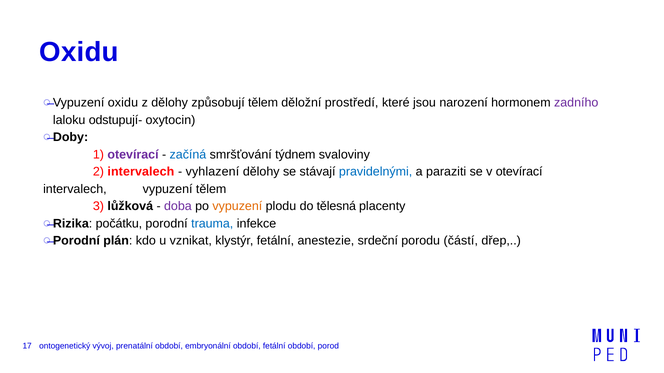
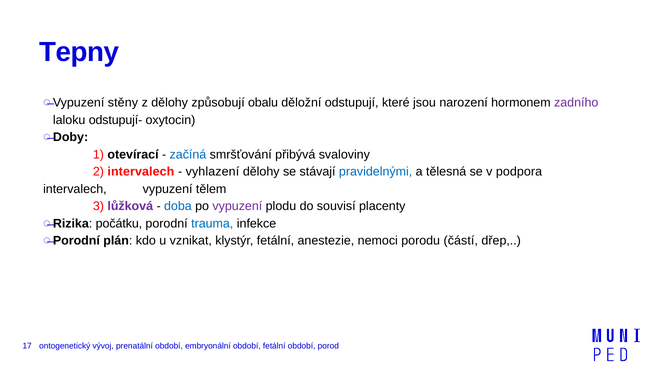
Oxidu: Oxidu -> Tepny (79, 52)
oxidu: oxidu -> stěny (123, 103)
způsobují tělem: tělem -> obalu (263, 103)
prostředí: prostředí -> odstupují (352, 103)
otevírací colour: purple -> black (133, 155)
týdnem: týdnem -> přibývá (295, 155)
paraziti: paraziti -> tělesná (446, 172)
v otevírací: otevírací -> podpora (519, 172)
lůžková colour: black -> purple (130, 207)
doba colour: purple -> blue (178, 207)
vypuzení colour: orange -> purple (237, 207)
tělesná: tělesná -> souvisí (336, 207)
srdeční: srdeční -> nemoci (378, 241)
